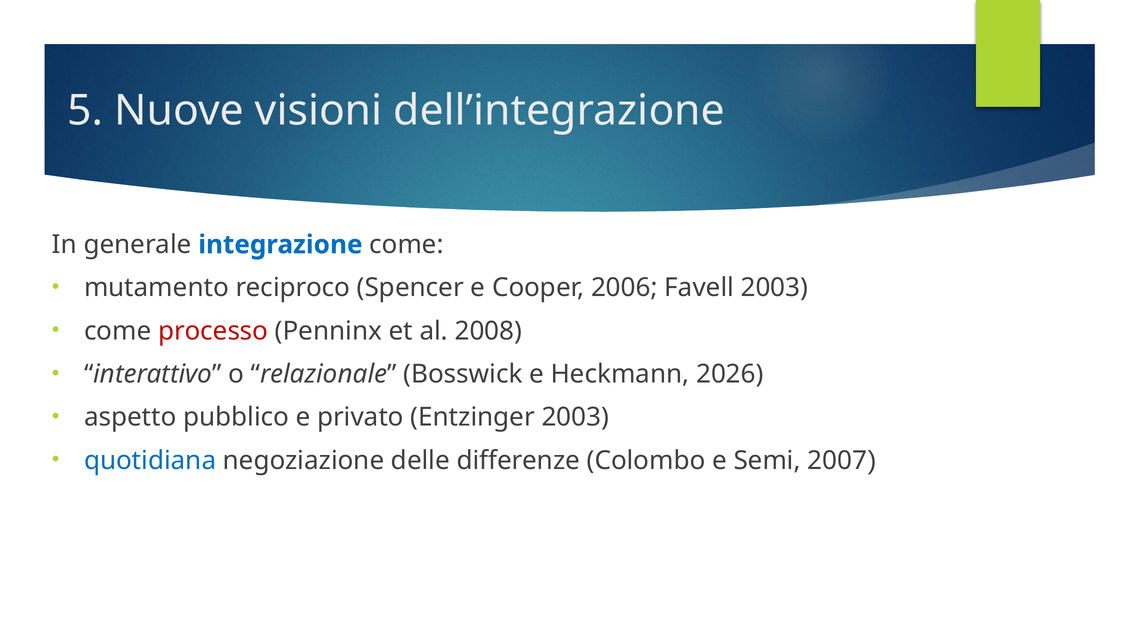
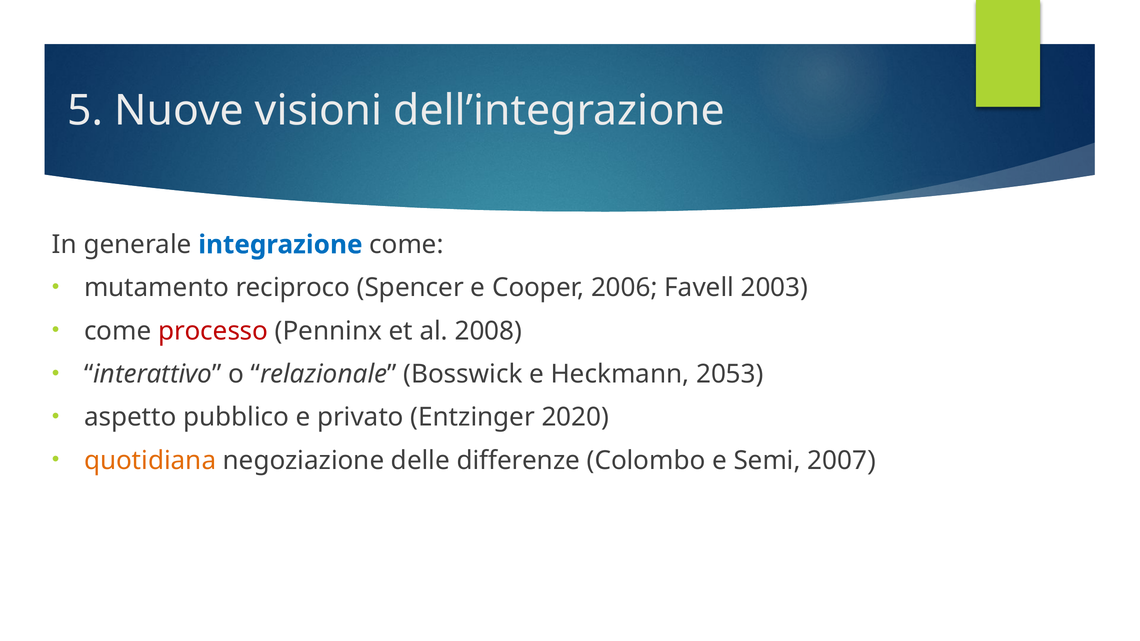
2026: 2026 -> 2053 (730, 374)
Entzinger 2003: 2003 -> 2020 (575, 418)
quotidiana colour: blue -> orange (150, 461)
